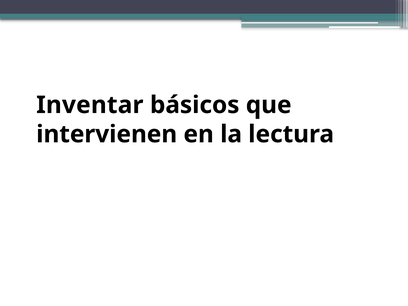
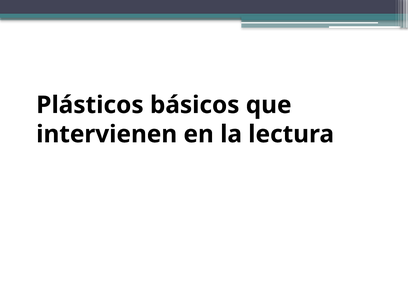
Inventar: Inventar -> Plásticos (90, 105)
